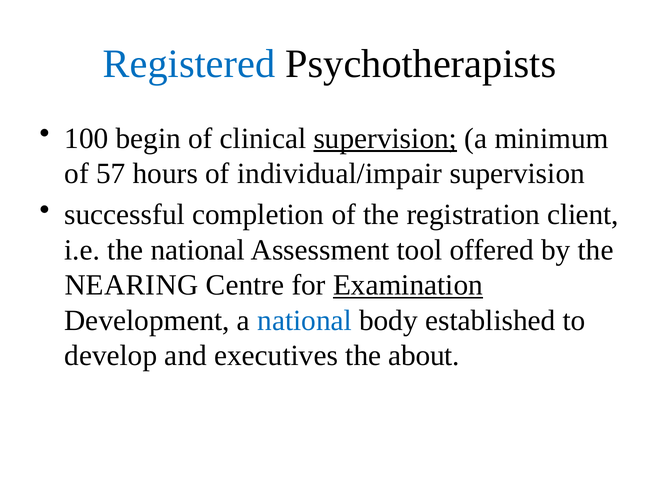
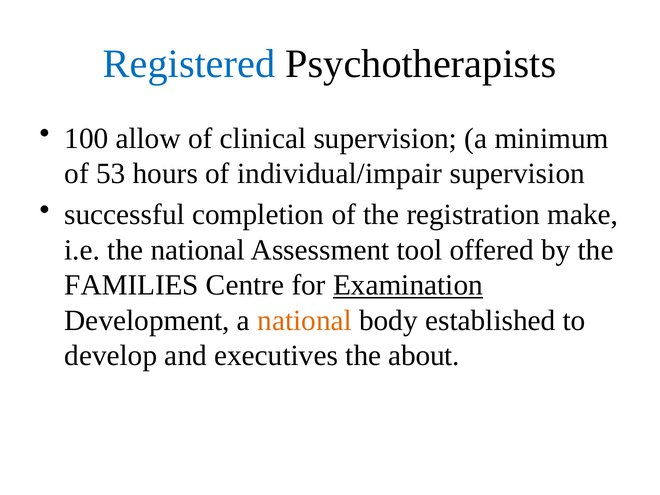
begin: begin -> allow (148, 138)
supervision underline: present -> none (385, 138)
57: 57 -> 53 (111, 174)
client: client -> make (583, 215)
NEARING: NEARING -> FAMILIES (132, 285)
national colour: blue -> orange (305, 320)
